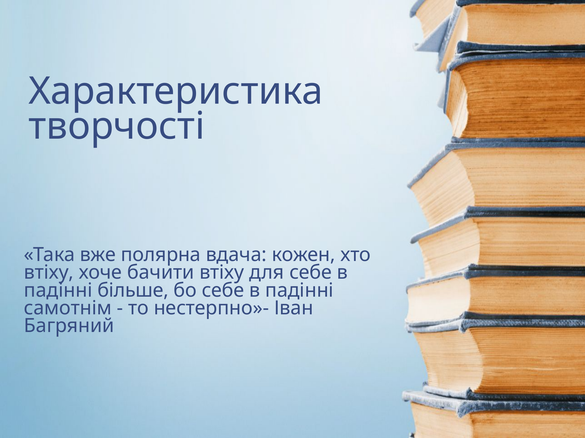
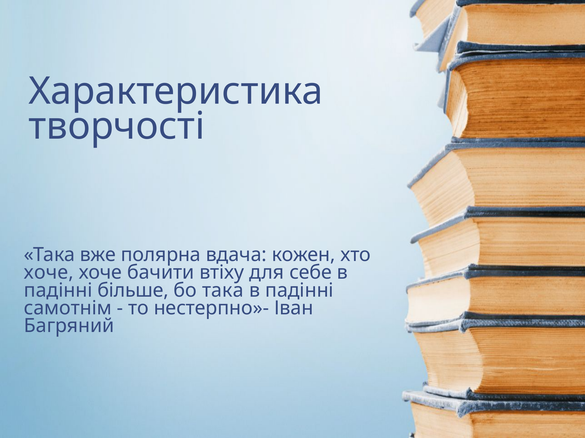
втіху: втіху -> хоче (49, 273)
бо себе: себе -> така (223, 291)
